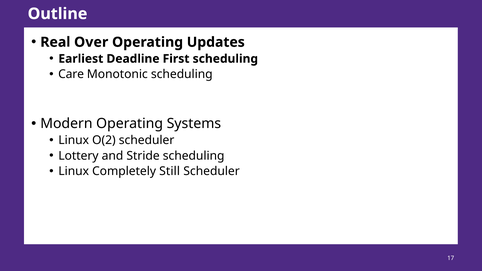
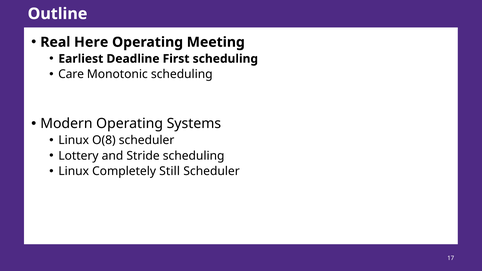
Over: Over -> Here (91, 42)
Updates: Updates -> Meeting (216, 42)
O(2: O(2 -> O(8 (104, 140)
